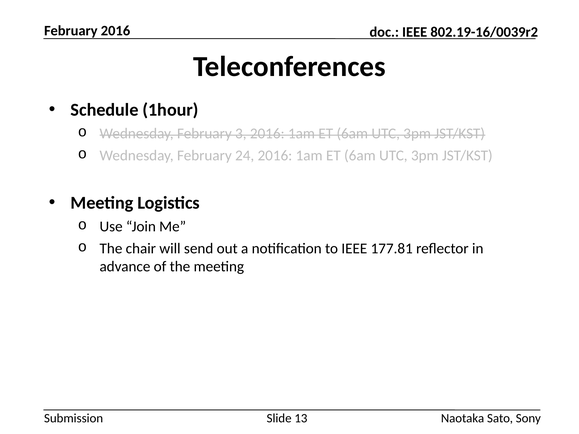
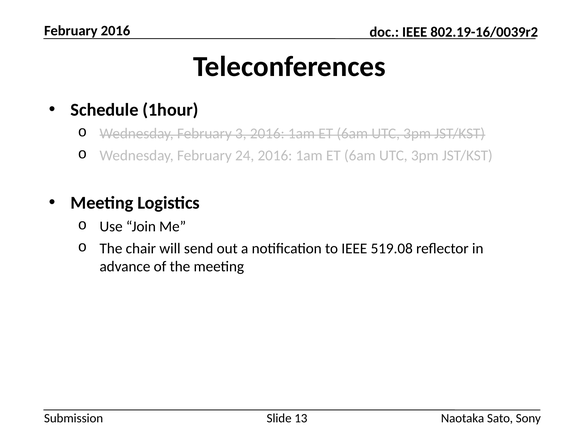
177.81: 177.81 -> 519.08 (392, 249)
